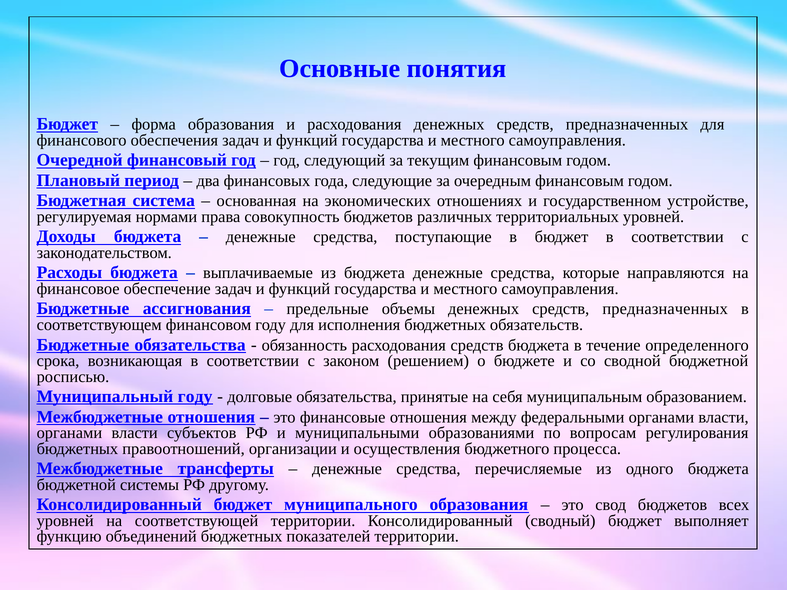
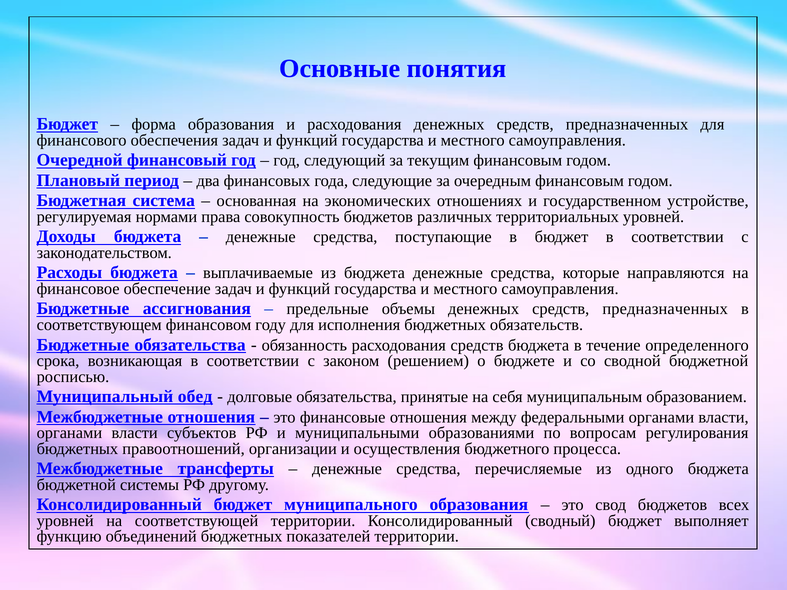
Муниципальный году: году -> обед (195, 397)
